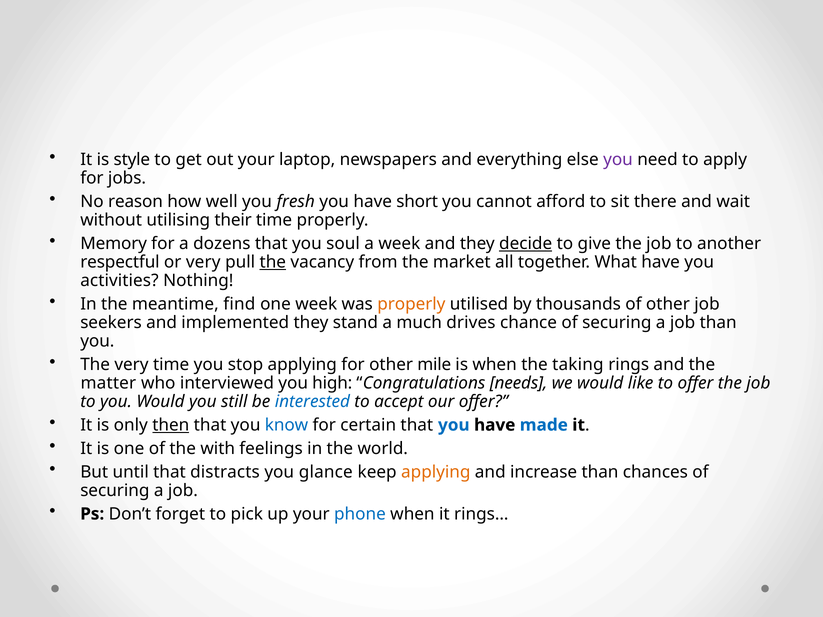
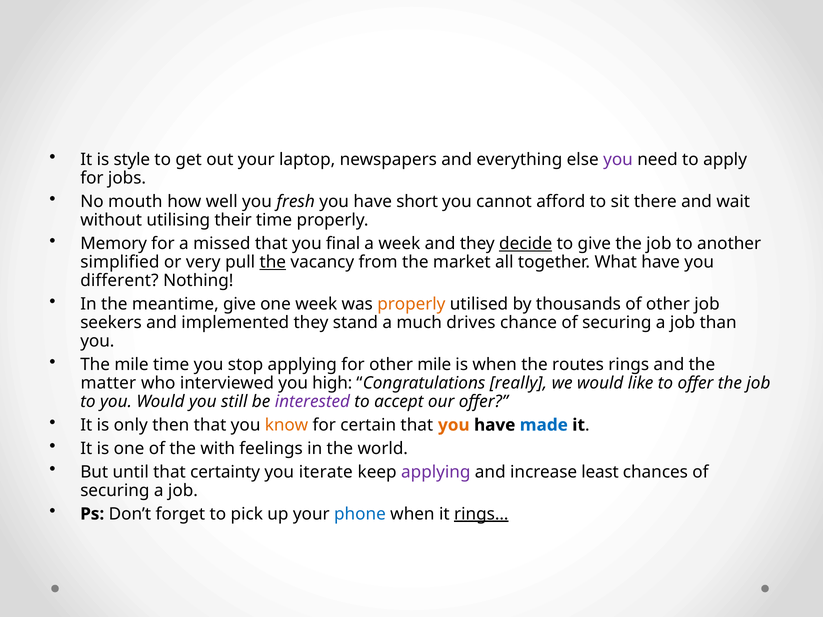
reason: reason -> mouth (135, 202)
dozens: dozens -> missed (222, 244)
soul: soul -> final (343, 244)
respectful: respectful -> simplified (120, 262)
activities: activities -> different (119, 281)
meantime find: find -> give (240, 304)
The very: very -> mile (131, 365)
taking: taking -> routes (578, 365)
needs: needs -> really (518, 383)
interested colour: blue -> purple (312, 402)
then underline: present -> none (171, 425)
know colour: blue -> orange (287, 425)
you colour: blue -> orange (454, 425)
distracts: distracts -> certainty (225, 472)
glance: glance -> iterate (326, 472)
applying colour: orange -> purple (436, 472)
increase than: than -> least (600, 472)
rings… underline: none -> present (481, 514)
